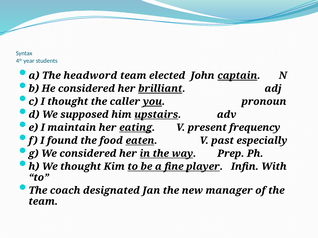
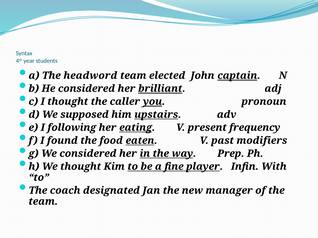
maintain: maintain -> following (72, 128)
especially: especially -> modifiers (262, 141)
